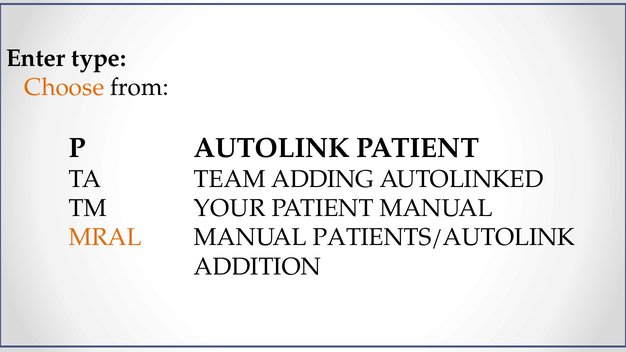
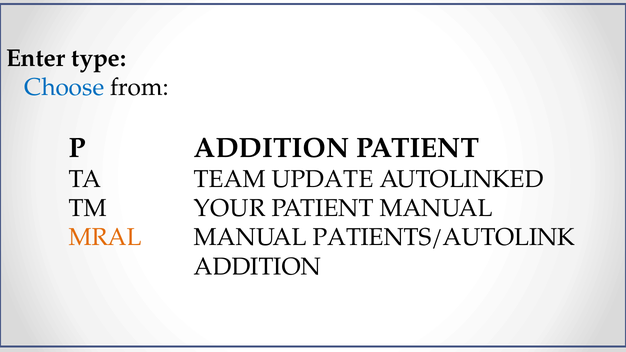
Choose colour: orange -> blue (64, 87)
P AUTOLINK: AUTOLINK -> ADDITION (272, 148)
ADDING: ADDING -> UPDATE (323, 179)
